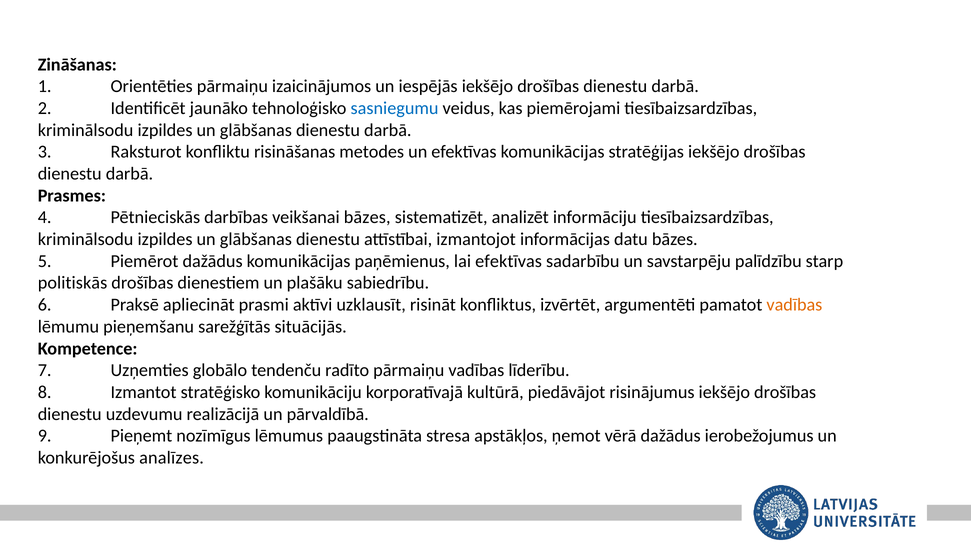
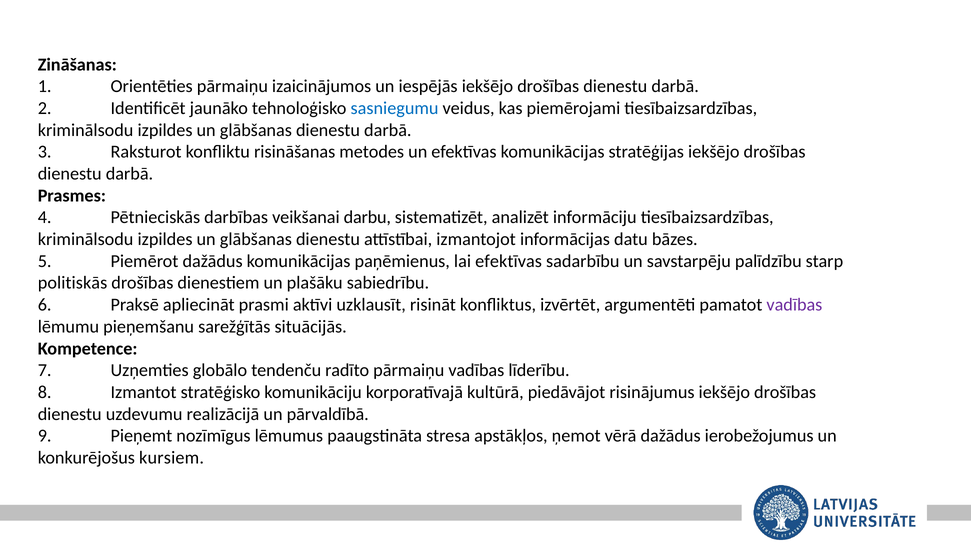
veikšanai bāzes: bāzes -> darbu (367, 218)
vadības colour: orange -> purple (794, 305)
analīzes: analīzes -> kursiem (172, 458)
